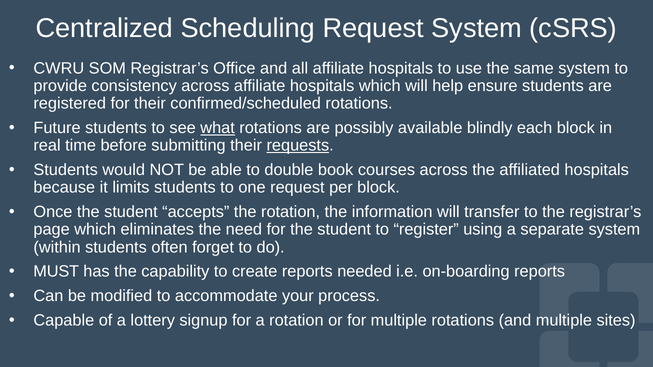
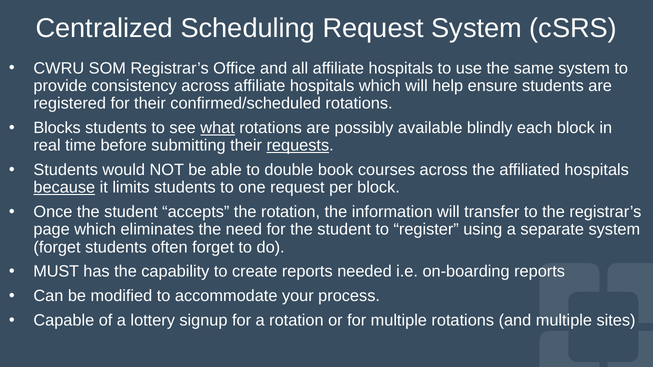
Future: Future -> Blocks (57, 128)
because underline: none -> present (64, 188)
within: within -> forget (57, 247)
